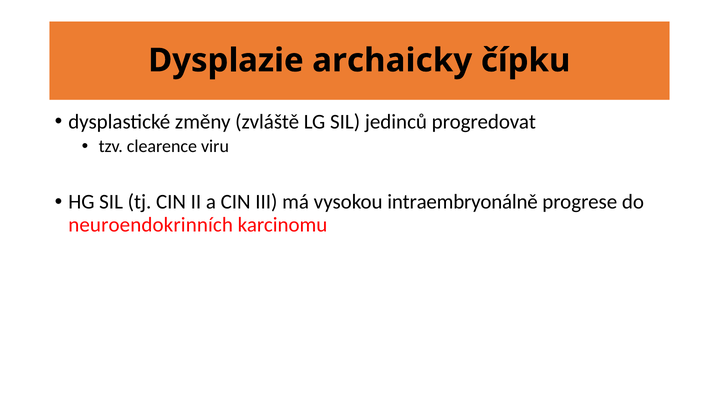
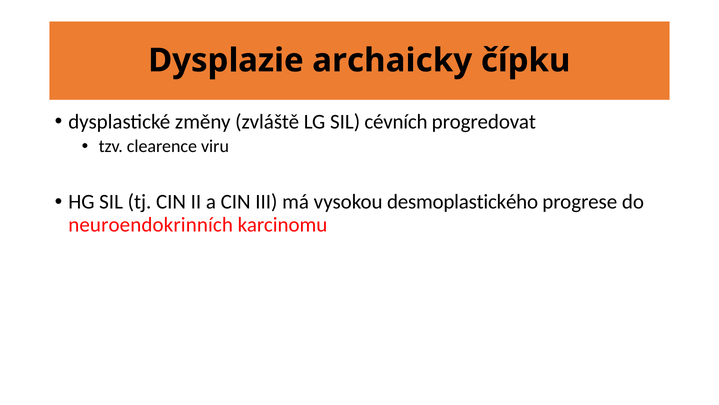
jedinců: jedinců -> cévních (396, 122)
intraembryonálně: intraembryonálně -> desmoplastického (463, 202)
